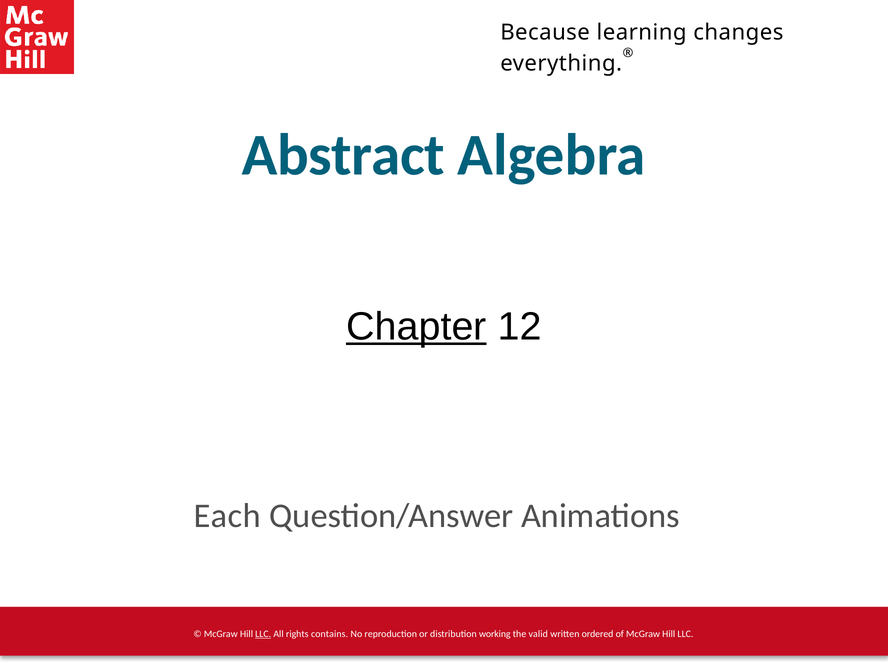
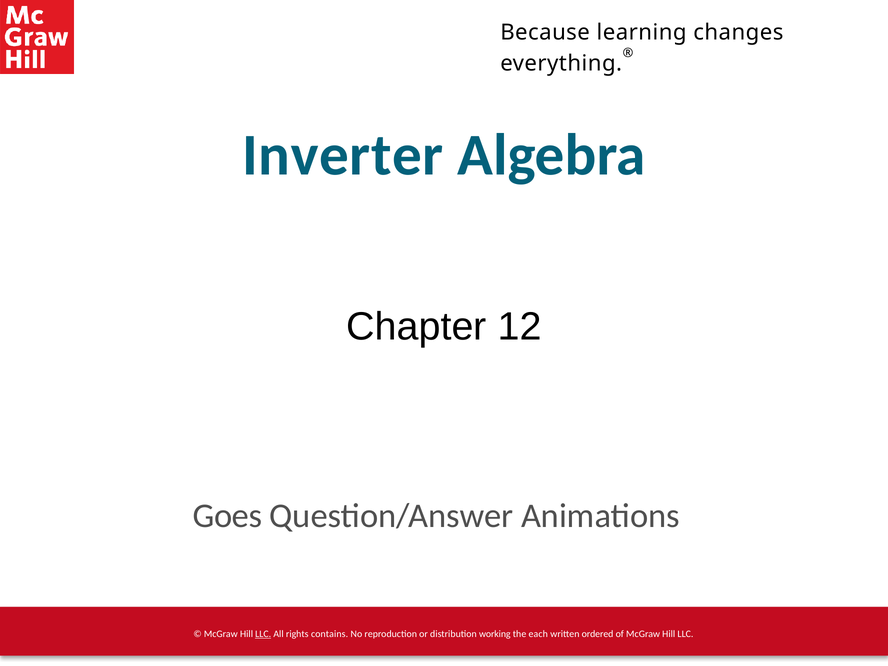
Abstract: Abstract -> Inverter (343, 155)
Chapter underline: present -> none (416, 327)
Each: Each -> Goes (228, 516)
valid: valid -> each (538, 634)
